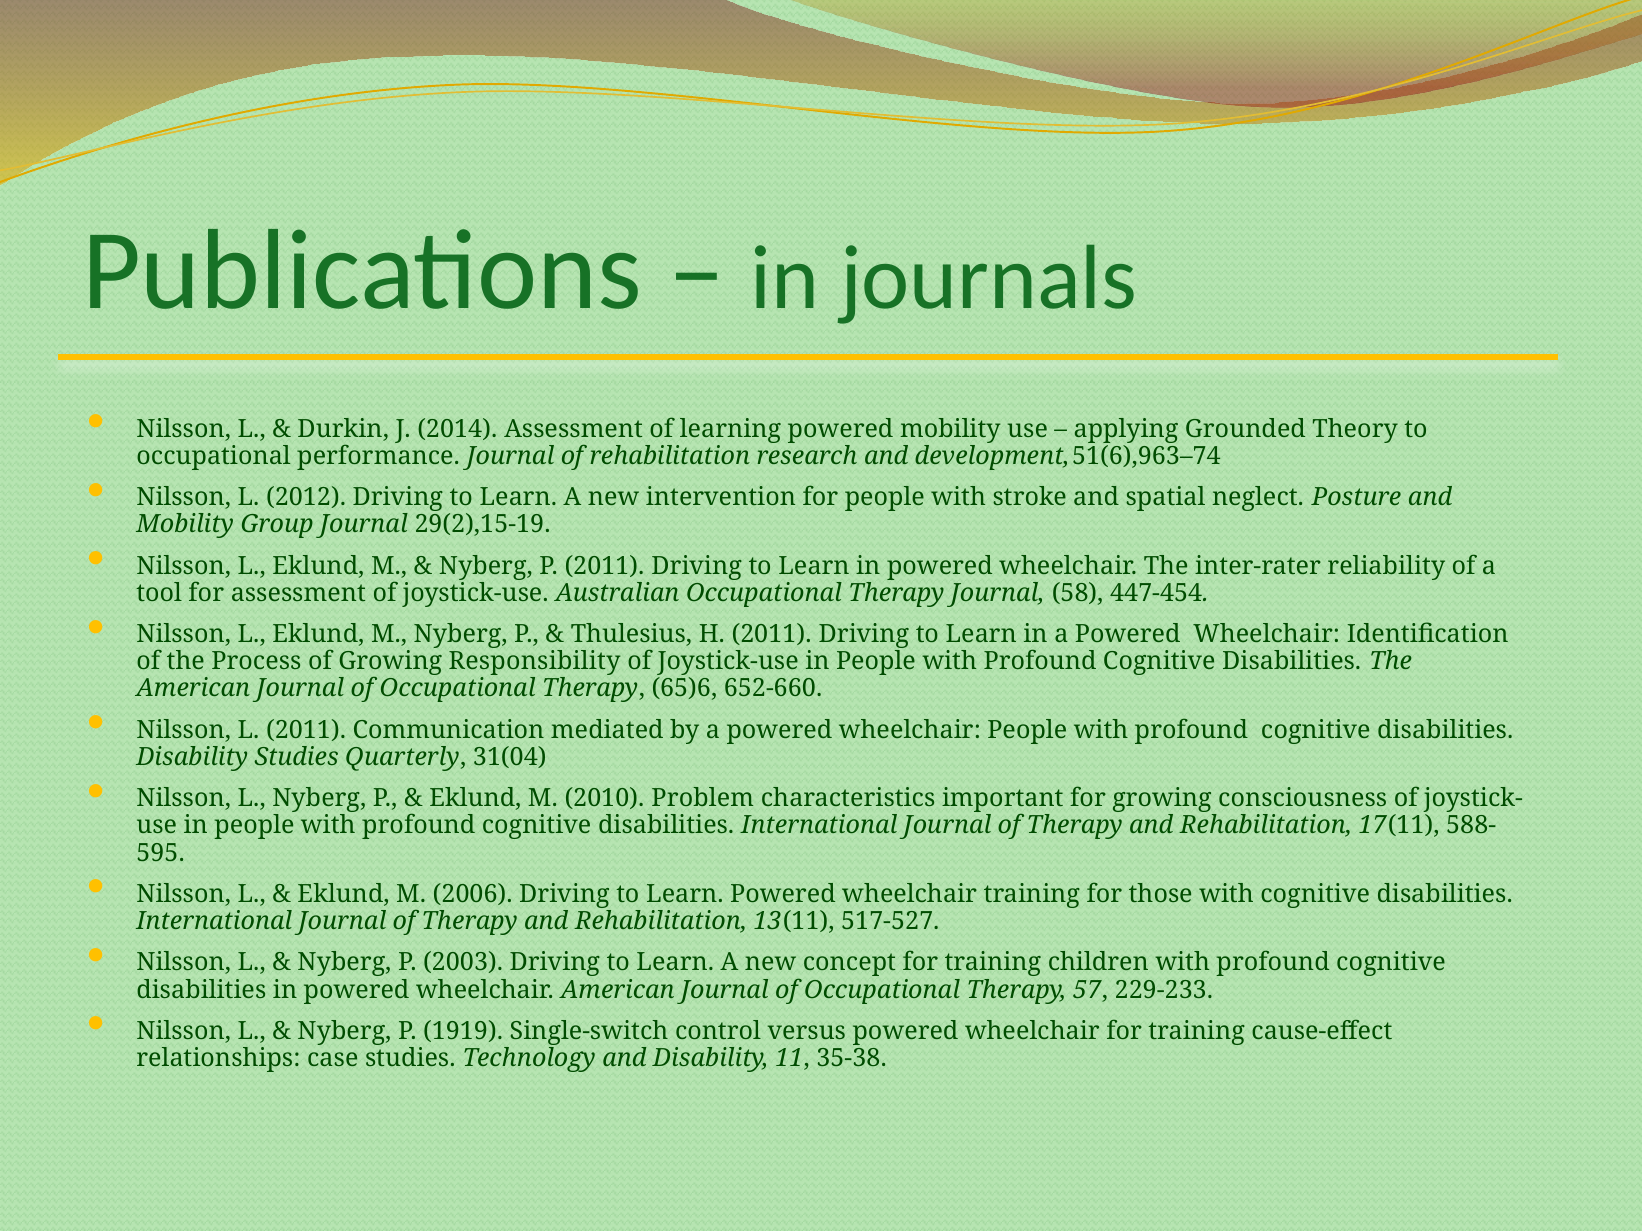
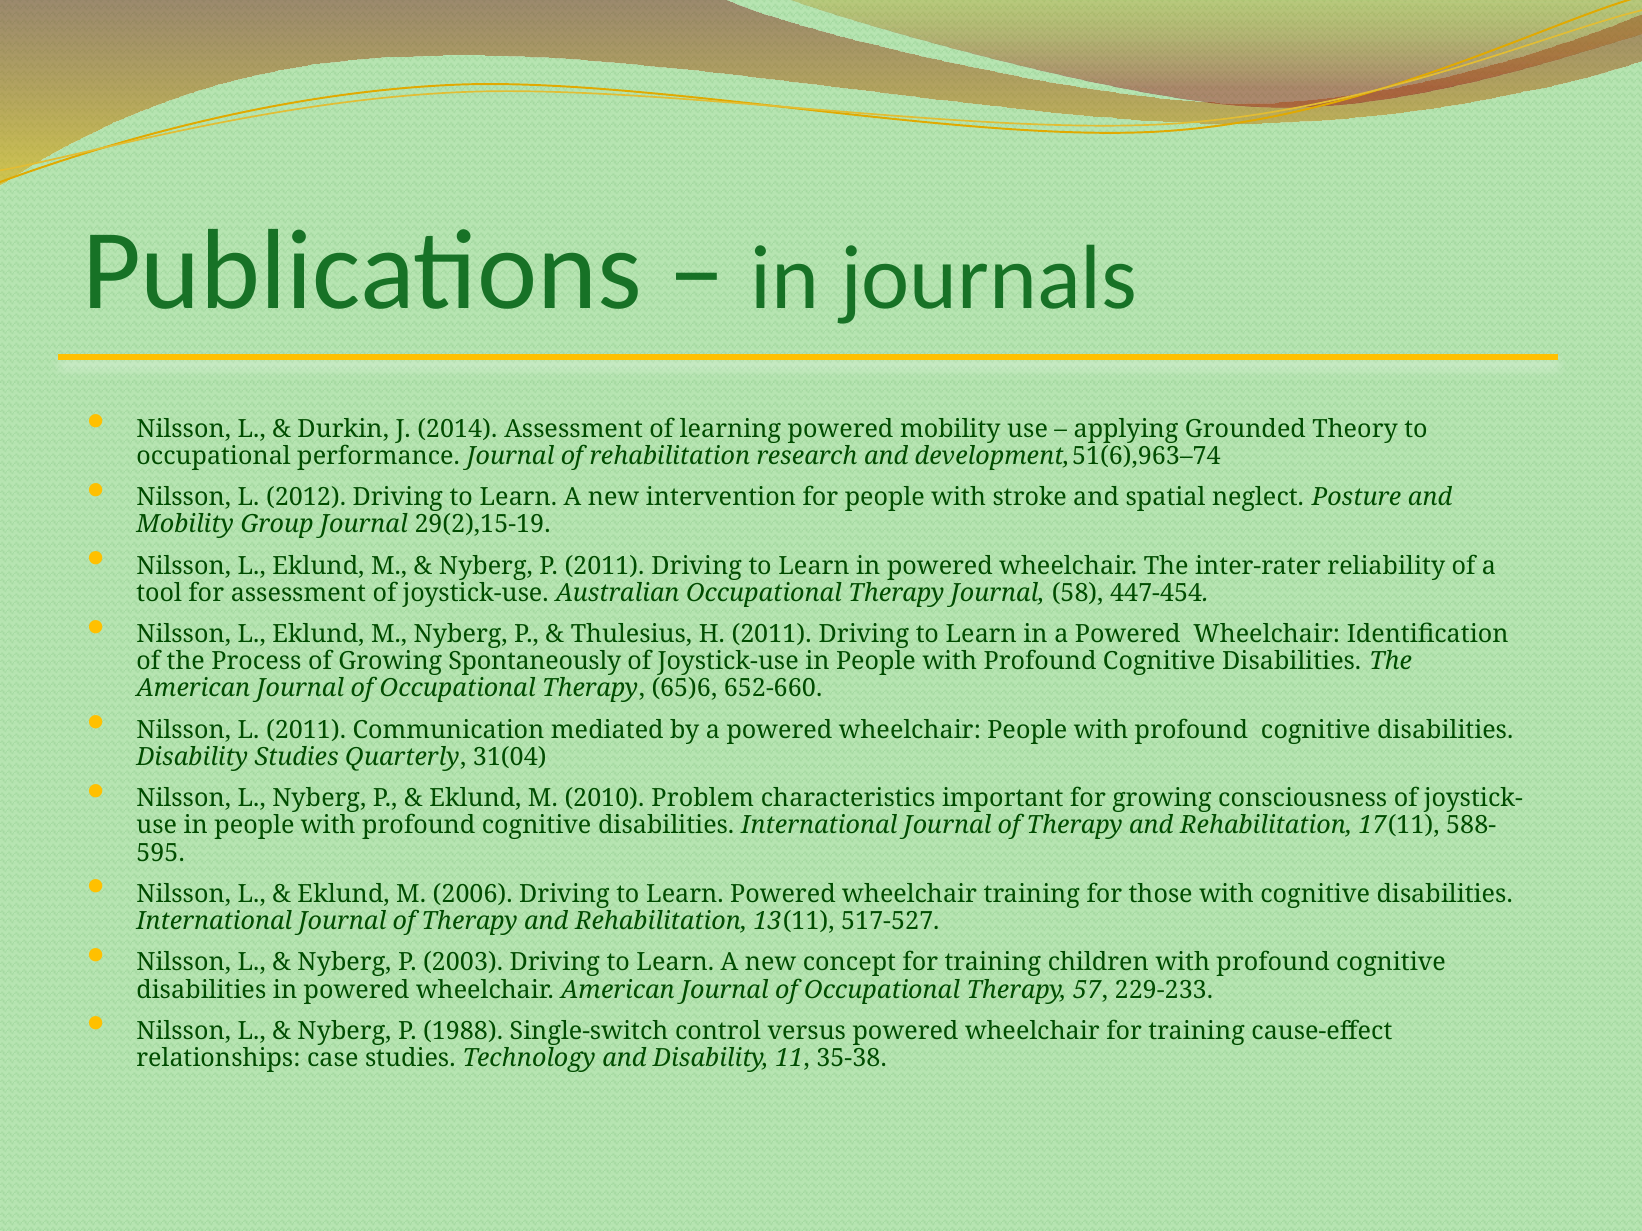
Responsibility: Responsibility -> Spontaneously (535, 662)
1919: 1919 -> 1988 (463, 1032)
